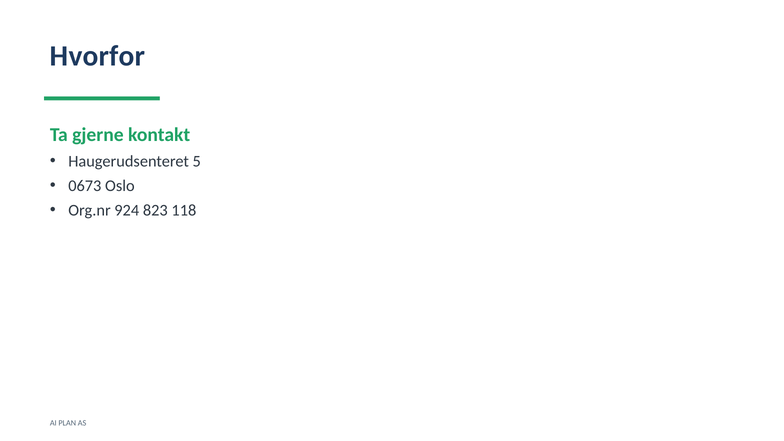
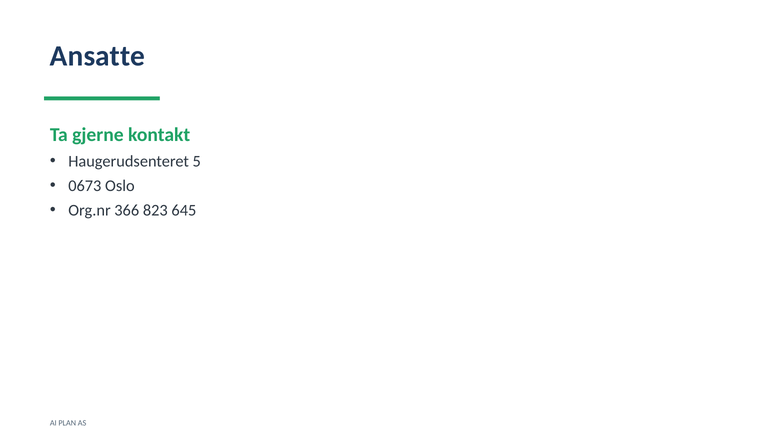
Hvorfor: Hvorfor -> Ansatte (98, 56)
924: 924 -> 366 (127, 210)
118: 118 -> 645 (184, 210)
